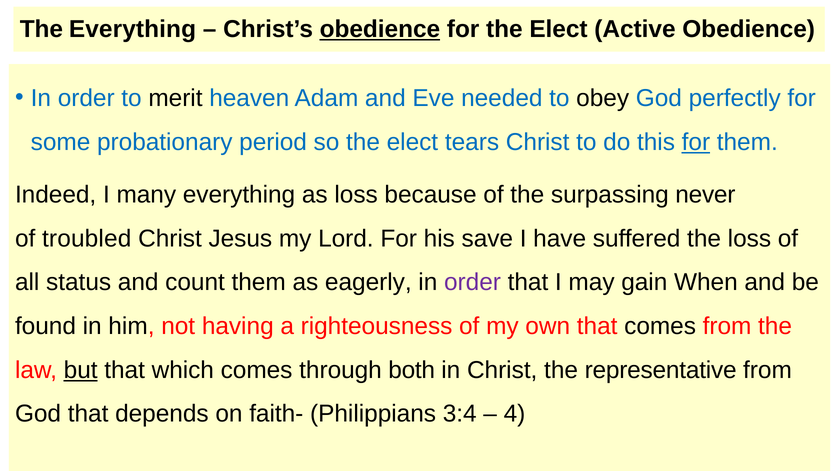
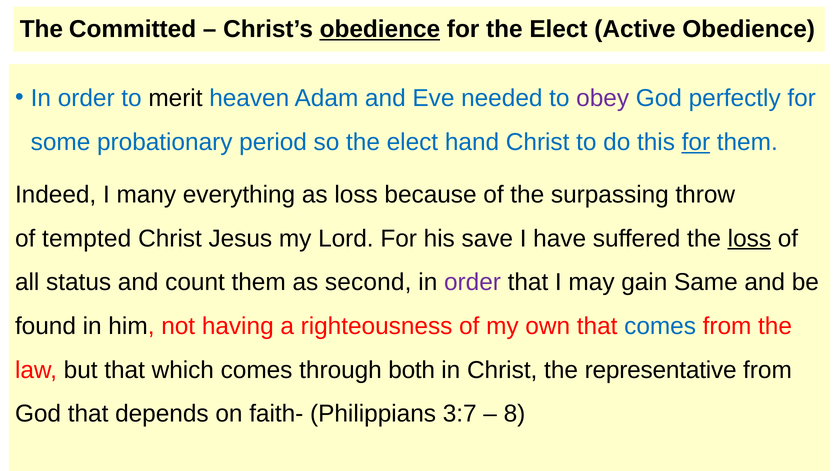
The Everything: Everything -> Committed (133, 29)
obey colour: black -> purple (603, 98)
tears: tears -> hand (472, 142)
never: never -> throw (705, 195)
troubled: troubled -> tempted (87, 238)
loss underline: none -> present (749, 238)
eagerly: eagerly -> second (368, 282)
When: When -> Same (706, 282)
comes colour: black -> blue (660, 326)
but underline: present -> none (81, 370)
3:4: 3:4 -> 3:7 (460, 414)
4: 4 -> 8 (515, 414)
